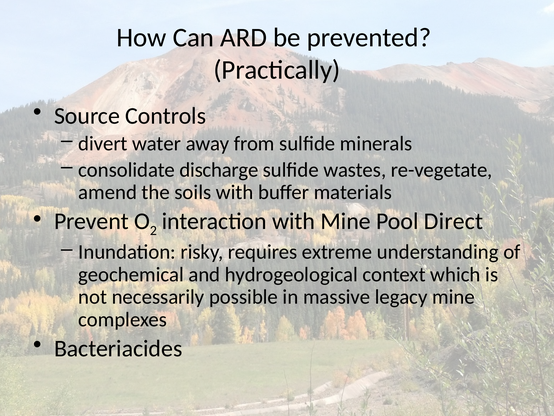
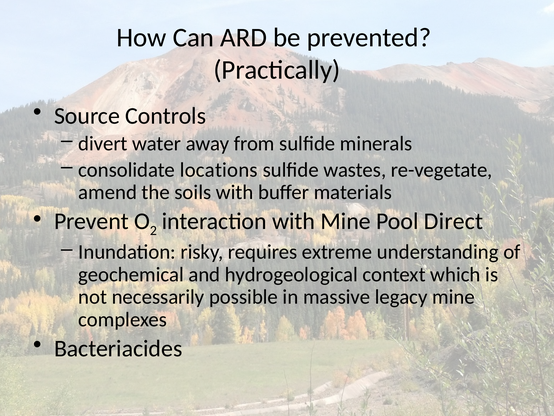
discharge: discharge -> locations (219, 170)
